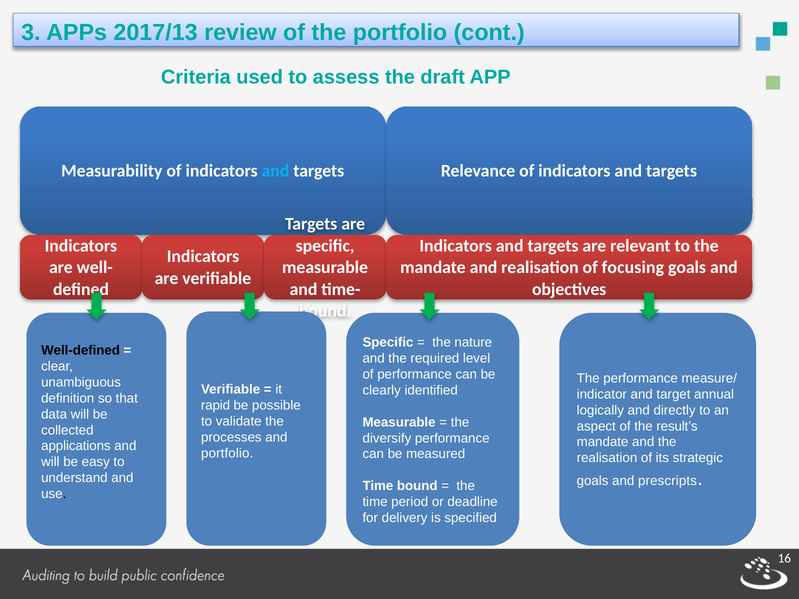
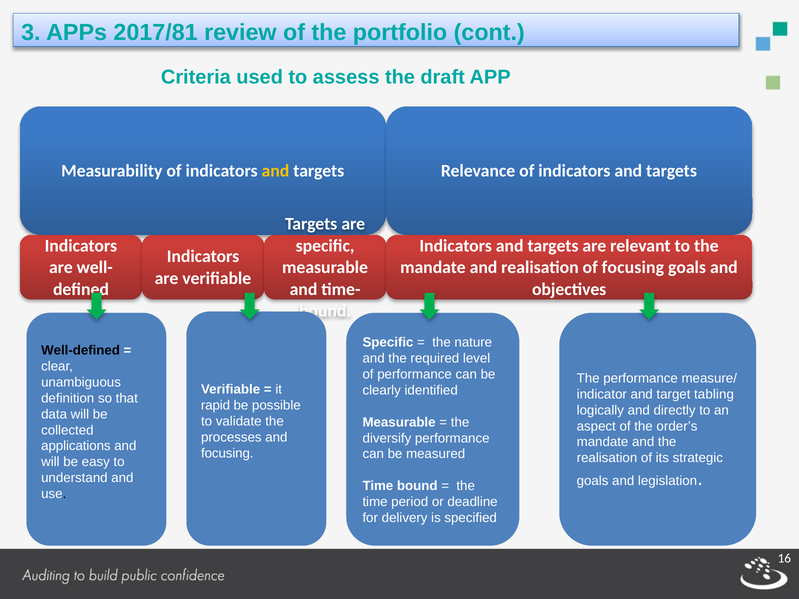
2017/13: 2017/13 -> 2017/81 (156, 33)
and colour: light blue -> yellow (275, 171)
annual: annual -> tabling (714, 394)
result’s: result’s -> order’s (677, 426)
portfolio: portfolio -> focusing (227, 454)
prescripts: prescripts -> legislation (668, 481)
